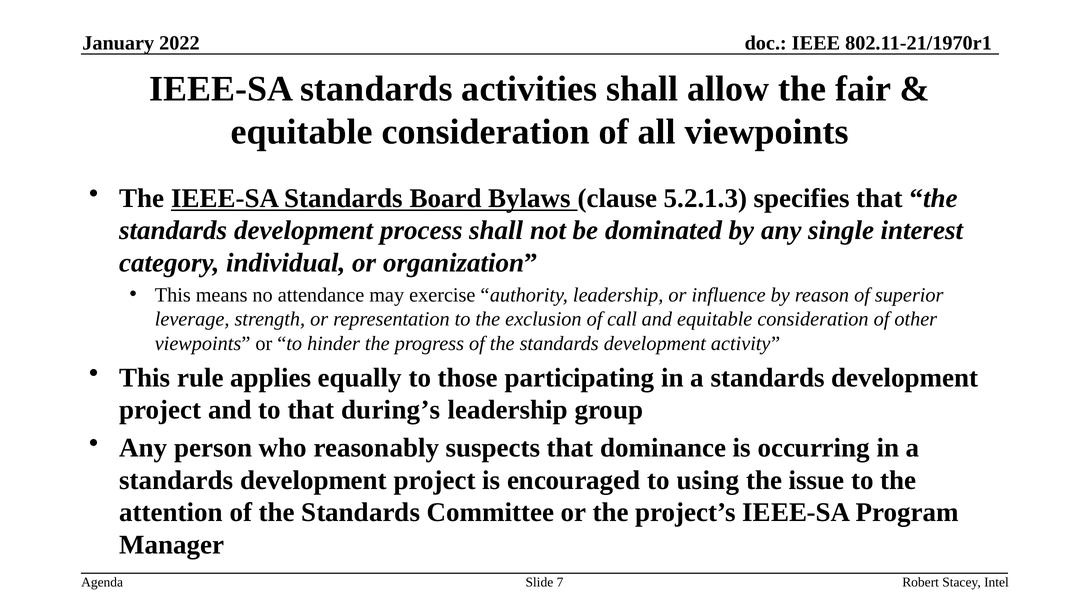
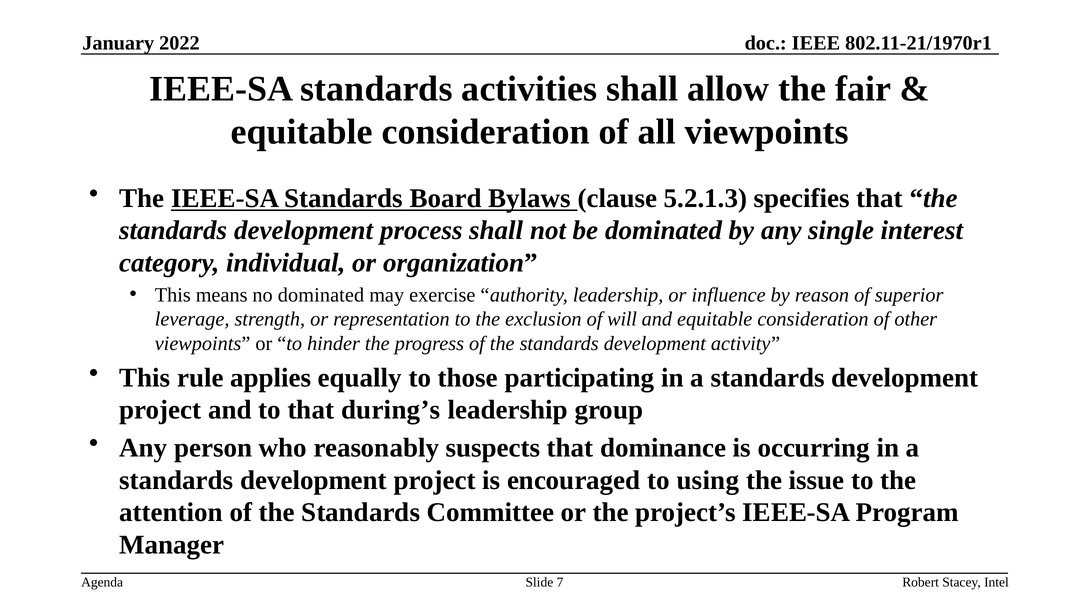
no attendance: attendance -> dominated (321, 295)
call: call -> will (622, 319)
